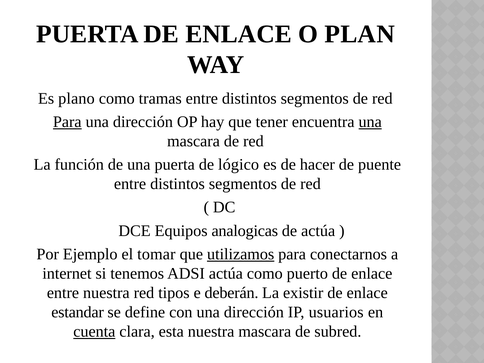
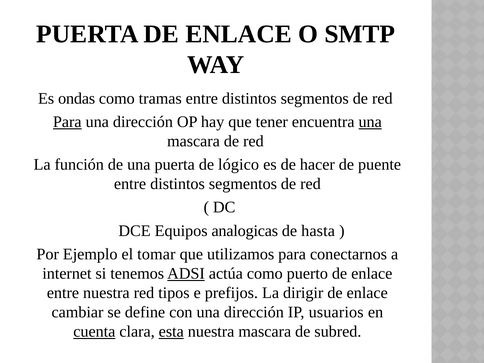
PLAN: PLAN -> SMTP (360, 34)
plano: plano -> ondas (77, 98)
de actúa: actúa -> hasta (318, 231)
utilizamos underline: present -> none (241, 254)
ADSI underline: none -> present (186, 273)
deberán: deberán -> prefijos (231, 293)
existir: existir -> dirigir (303, 293)
estandar: estandar -> cambiar (77, 312)
esta underline: none -> present (171, 332)
